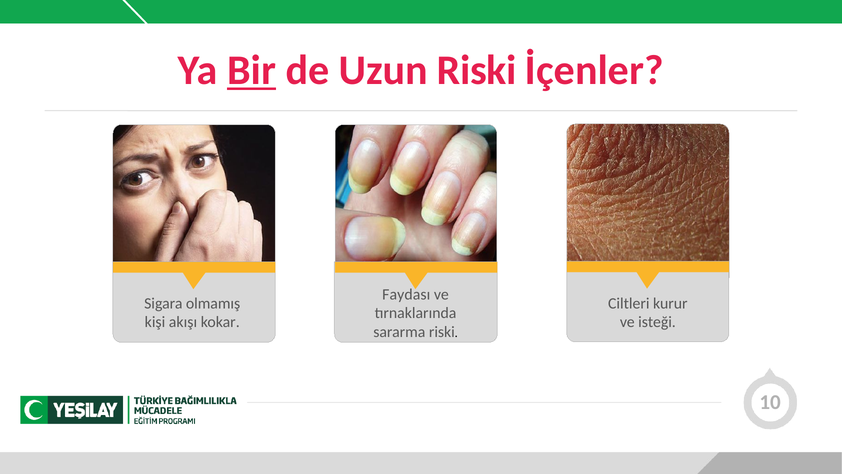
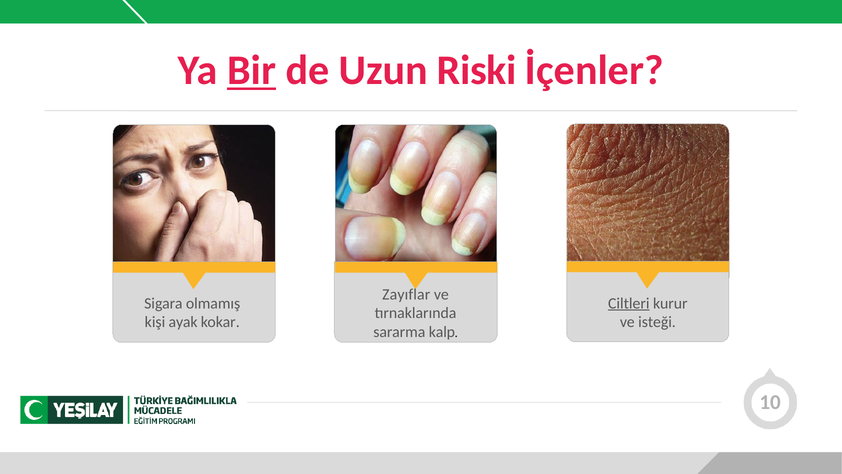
Faydası: Faydası -> Zayıflar (406, 294)
Ciltleri underline: none -> present (629, 303)
akışı: akışı -> ayak (183, 322)
sararma riski: riski -> kalp (442, 332)
